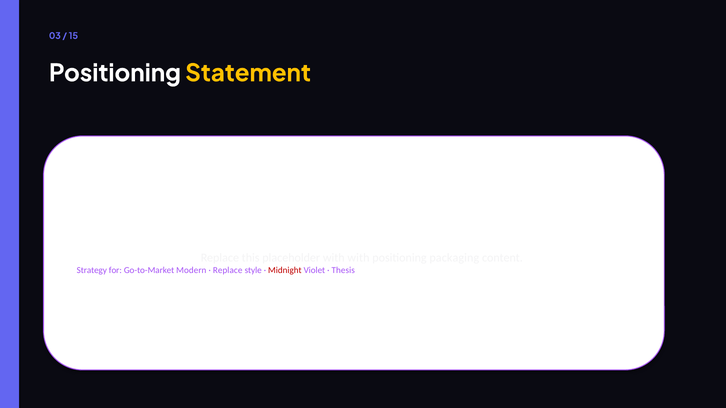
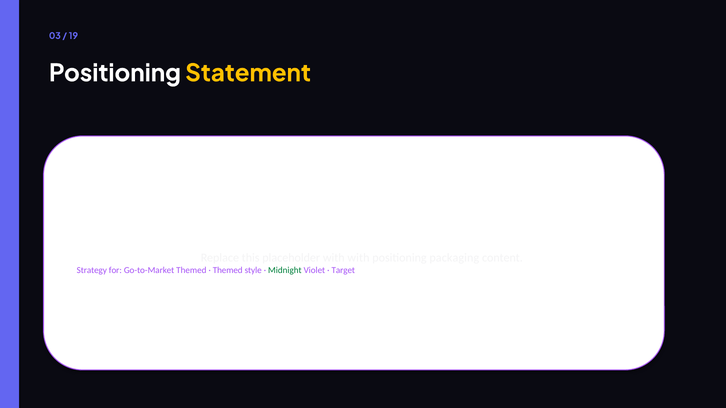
15: 15 -> 19 (73, 36)
Go-to-Market Modern: Modern -> Themed (191, 271)
Replace: Replace -> Themed (228, 271)
Midnight colour: red -> green (285, 271)
Thesis: Thesis -> Target (343, 271)
